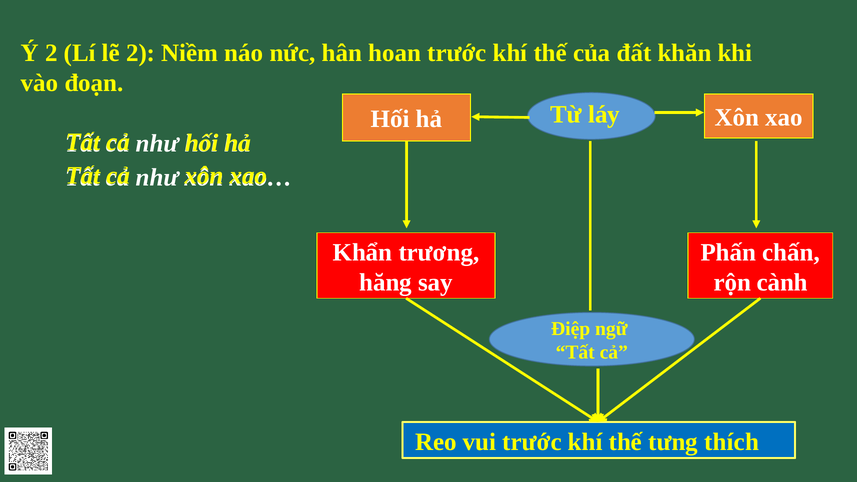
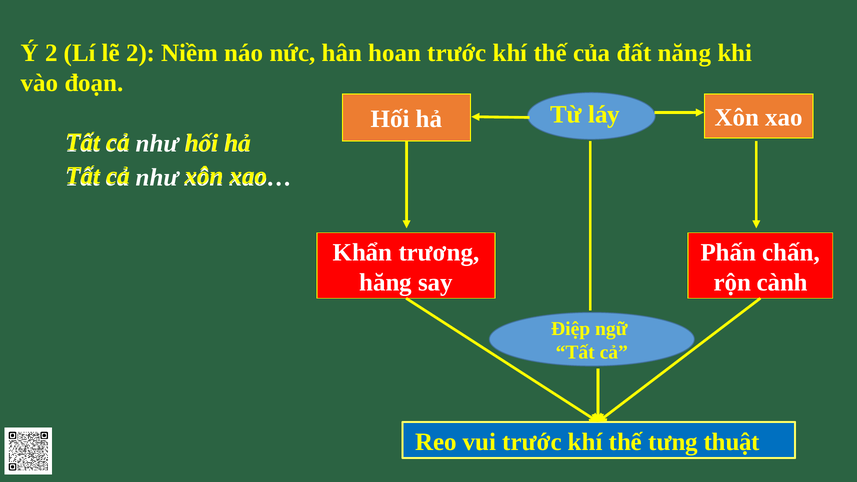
khăn: khăn -> năng (684, 53)
thích: thích -> thuật (732, 442)
